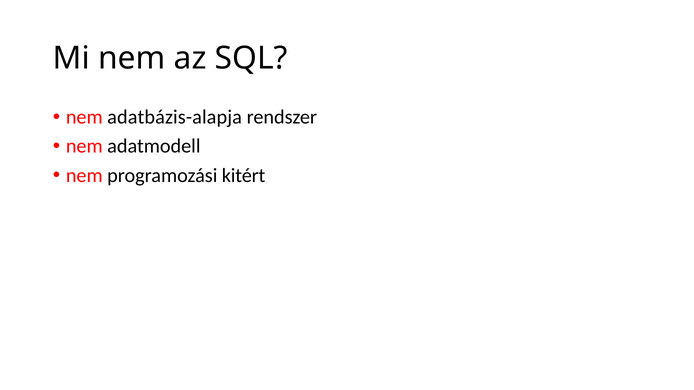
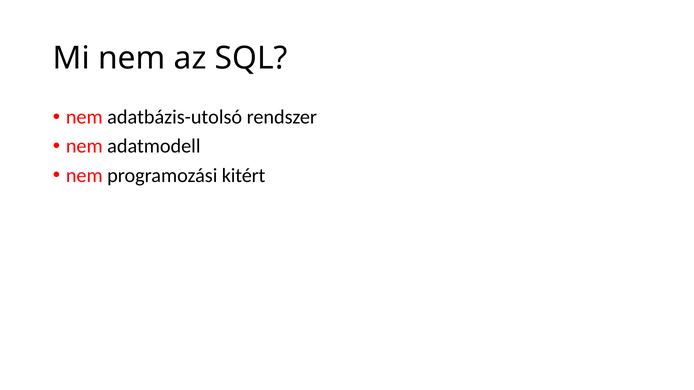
adatbázis-alapja: adatbázis-alapja -> adatbázis-utolsó (175, 117)
